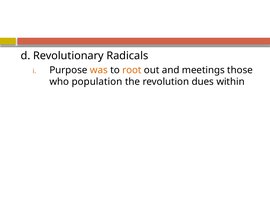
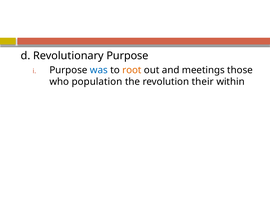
Revolutionary Radicals: Radicals -> Purpose (127, 56)
was colour: orange -> blue (99, 70)
dues: dues -> their (203, 82)
